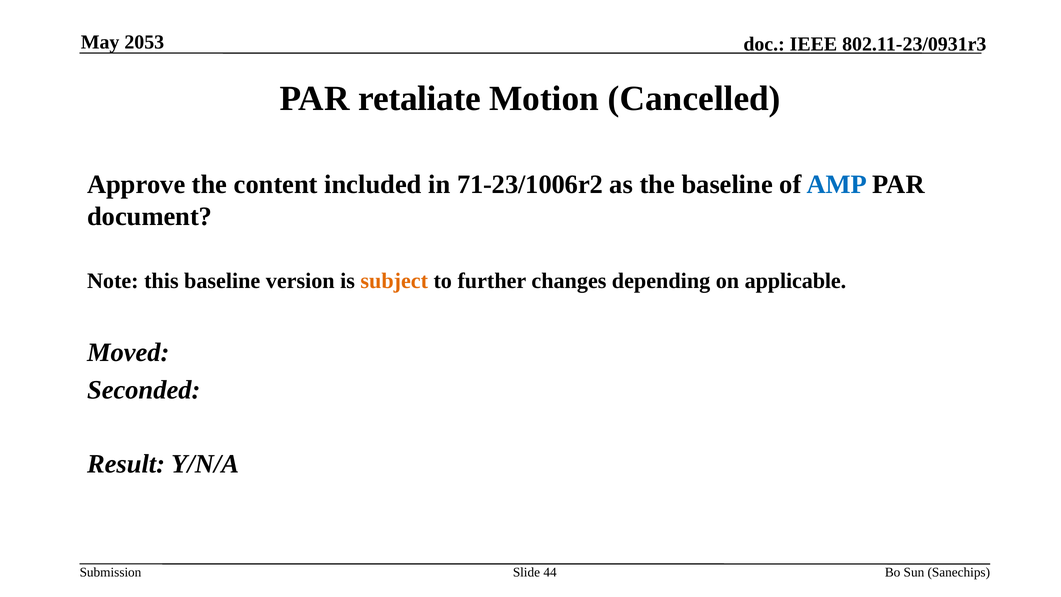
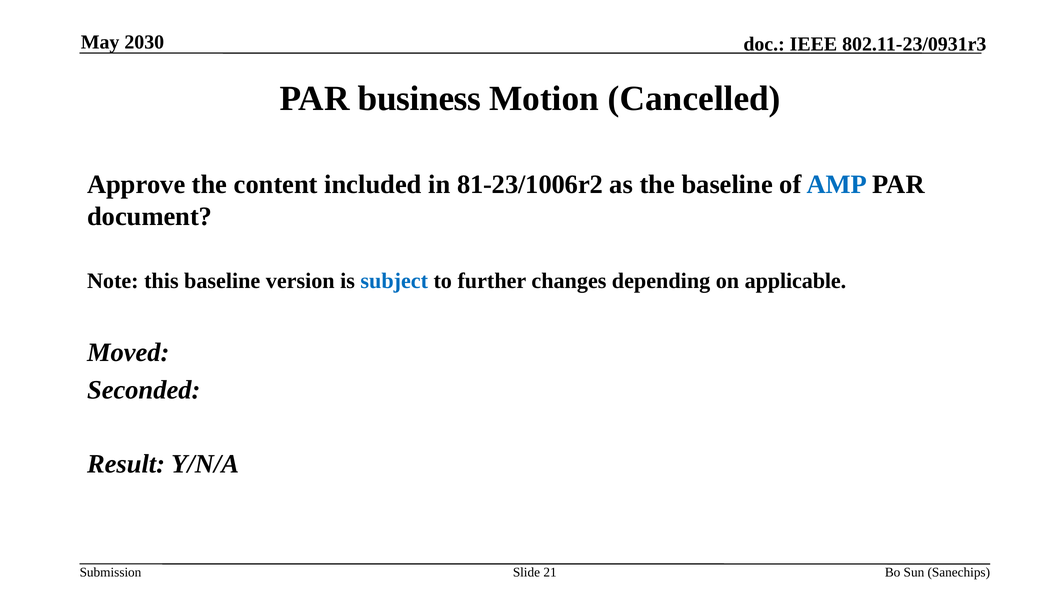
2053: 2053 -> 2030 (144, 42)
retaliate: retaliate -> business (419, 98)
71-23/1006r2: 71-23/1006r2 -> 81-23/1006r2 (530, 185)
subject colour: orange -> blue (394, 281)
44: 44 -> 21 (550, 572)
